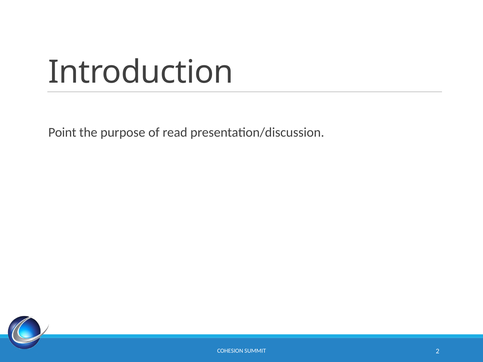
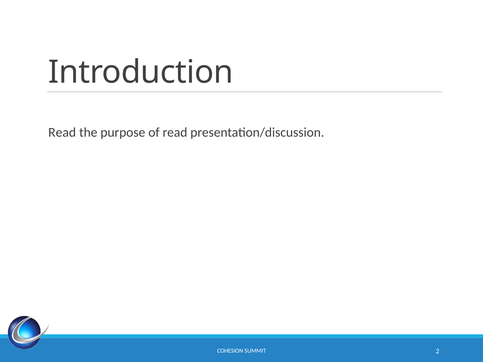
Point: Point -> Read (62, 133)
